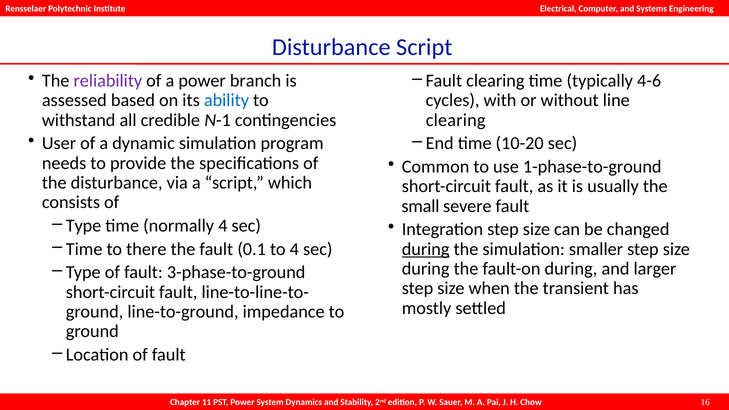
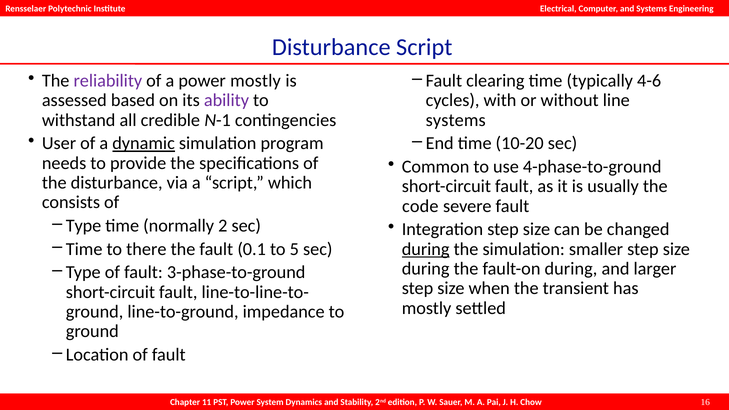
power branch: branch -> mostly (256, 81)
ability colour: blue -> purple (226, 100)
clearing: clearing -> systems (456, 120)
dynamic underline: none -> present (144, 143)
1-phase-to-ground: 1-phase-to-ground -> 4-phase-to-ground (592, 167)
small: small -> code (420, 206)
normally 4: 4 -> 2 (223, 226)
to 4: 4 -> 5 (294, 249)
